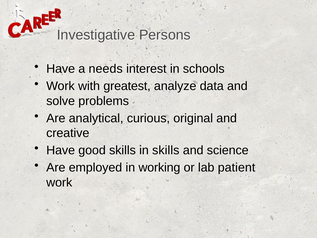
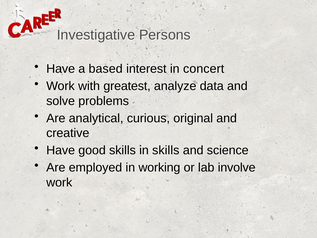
needs: needs -> based (106, 69)
schools: schools -> concert (204, 69)
patient: patient -> involve (237, 167)
